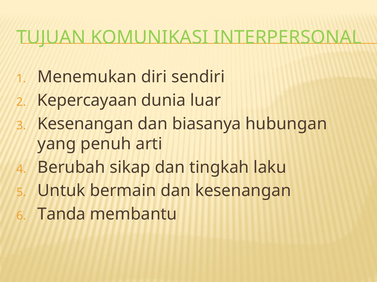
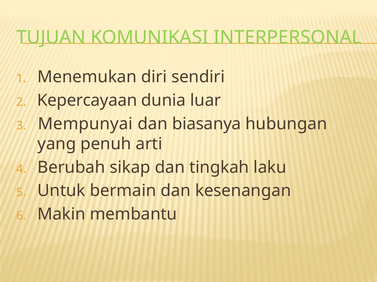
Kesenangan: Kesenangan -> Mempunyai (85, 124)
Tanda: Tanda -> Makin (61, 215)
